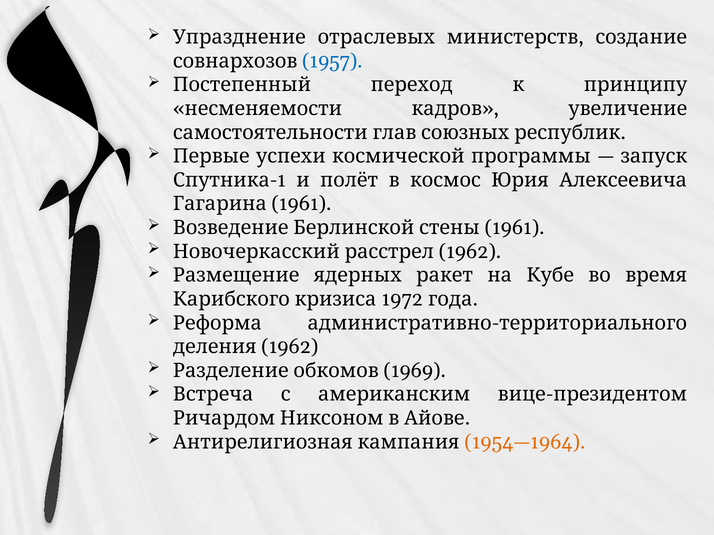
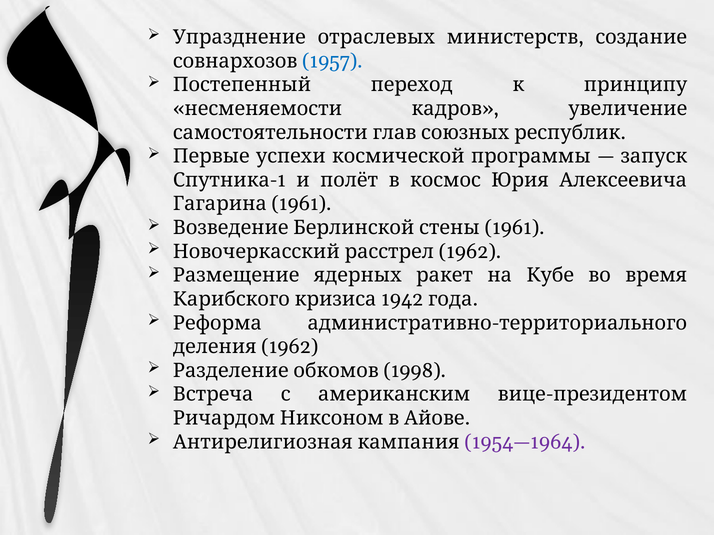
1972: 1972 -> 1942 (402, 299)
1969: 1969 -> 1998 (415, 371)
1954—1964 colour: orange -> purple (525, 442)
